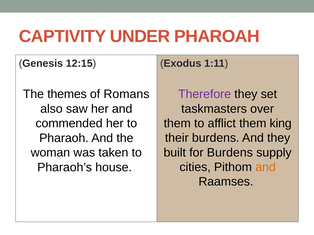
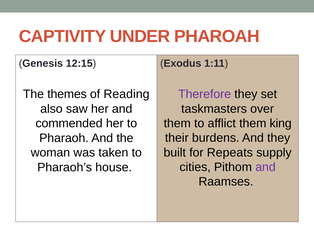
Romans: Romans -> Reading (127, 94)
for Burdens: Burdens -> Repeats (230, 153)
and colour: orange -> purple (266, 167)
